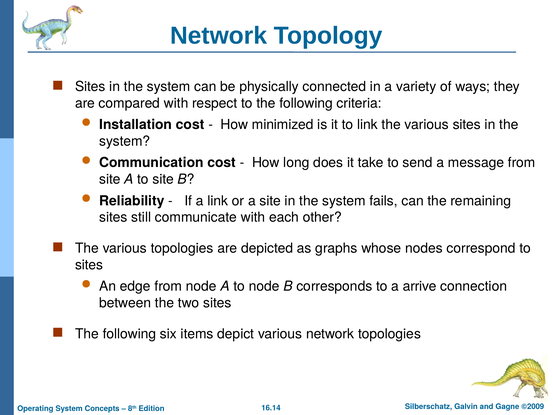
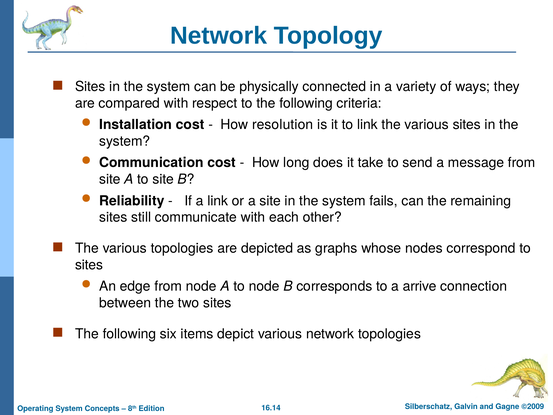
minimized: minimized -> resolution (283, 125)
